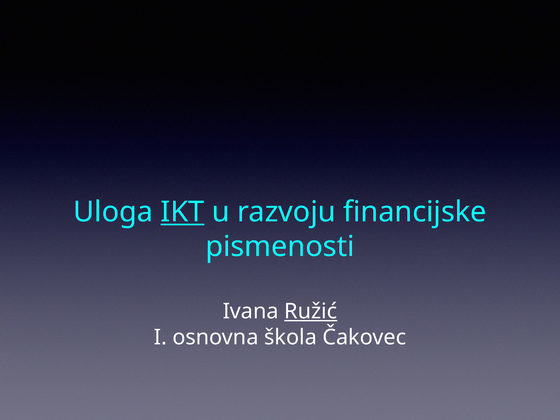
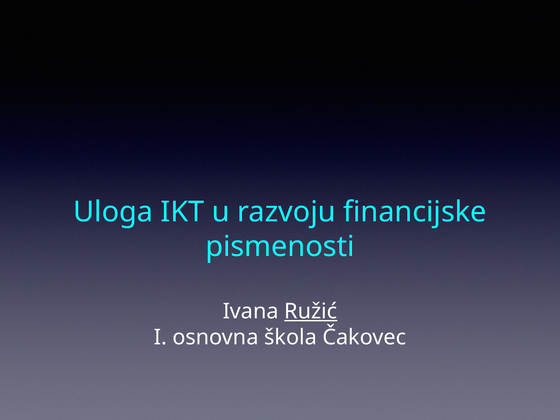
IKT underline: present -> none (182, 212)
